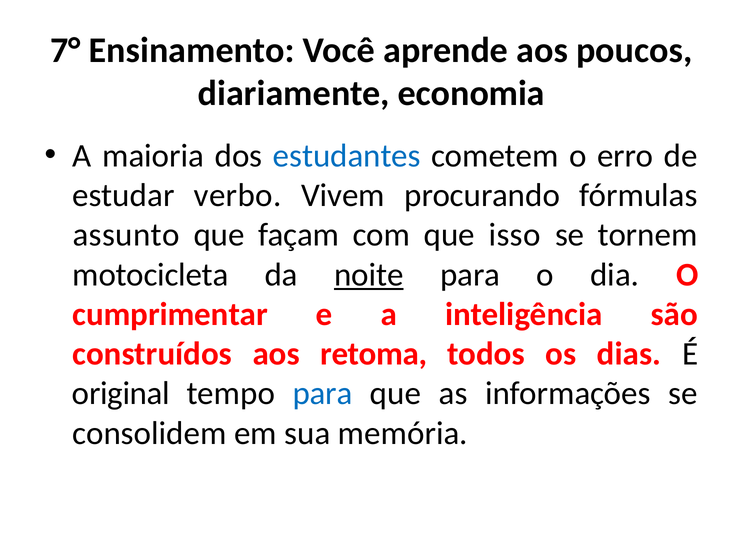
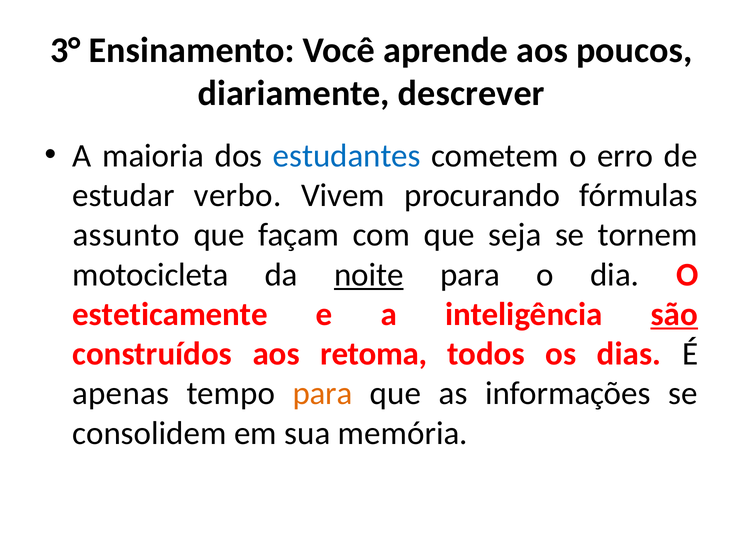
7°: 7° -> 3° (65, 50)
economia: economia -> descrever (471, 94)
isso: isso -> seja (515, 235)
cumprimentar: cumprimentar -> esteticamente (170, 314)
são underline: none -> present (674, 314)
original: original -> apenas (121, 394)
para colour: blue -> orange (323, 394)
